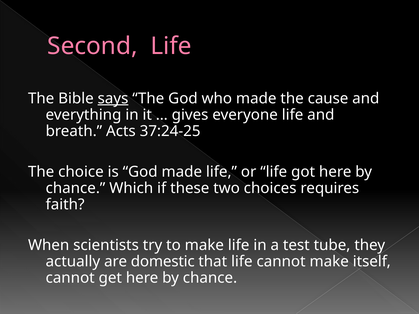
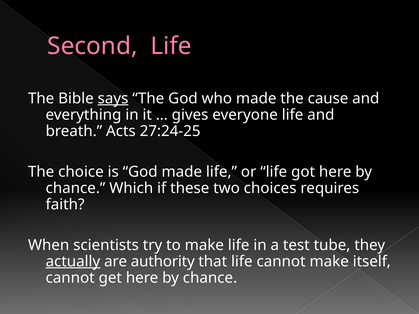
37:24-25: 37:24-25 -> 27:24-25 (170, 131)
actually underline: none -> present (73, 262)
domestic: domestic -> authority (163, 262)
